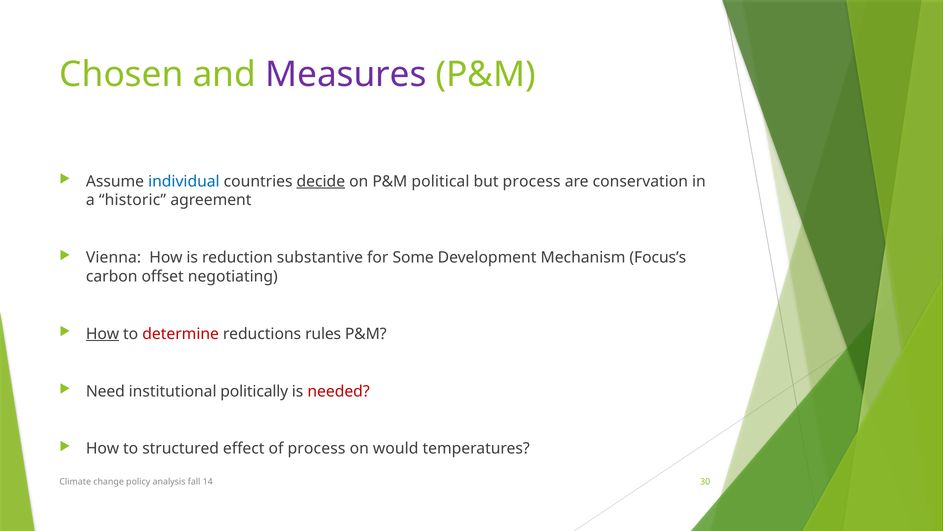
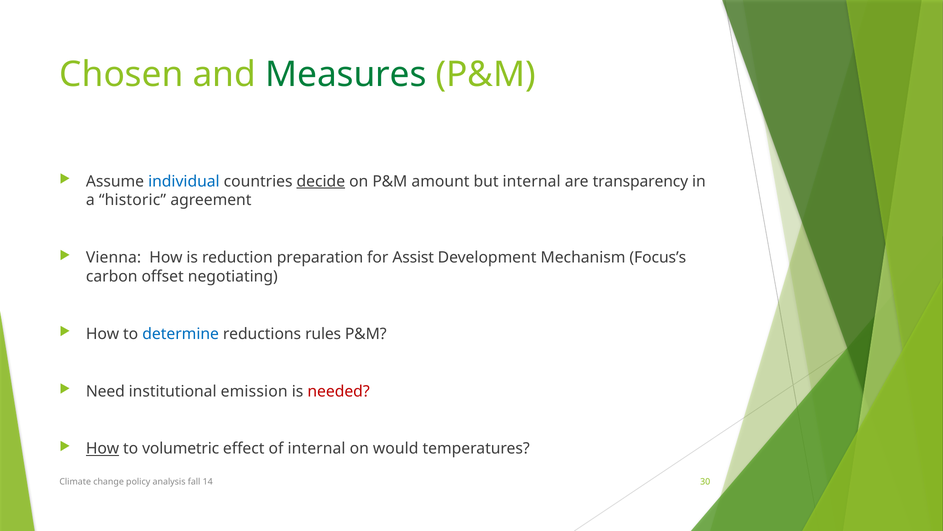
Measures colour: purple -> green (346, 74)
political: political -> amount (440, 181)
but process: process -> internal (532, 181)
conservation: conservation -> transparency (640, 181)
substantive: substantive -> preparation (320, 257)
Some: Some -> Assist (413, 257)
How underline: present -> none (103, 334)
determine colour: red -> blue (181, 334)
politically: politically -> emission (254, 391)
How underline: none -> present (103, 448)
structured: structured -> volumetric (181, 448)
of process: process -> internal (317, 448)
